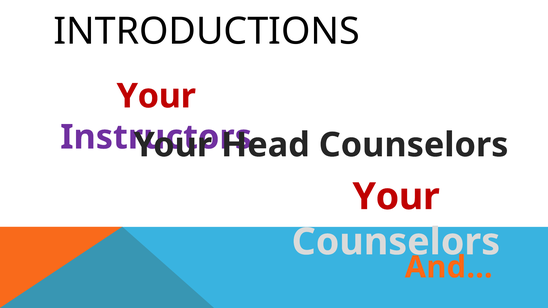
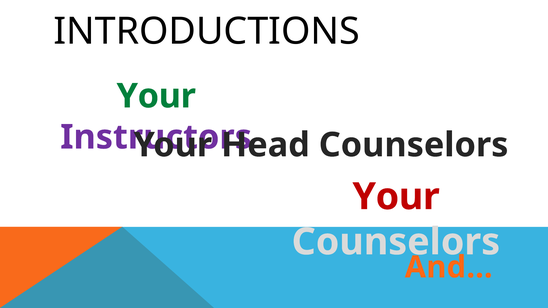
Your colour: red -> green (156, 96)
